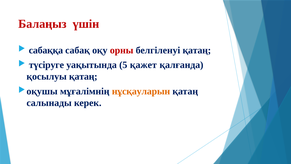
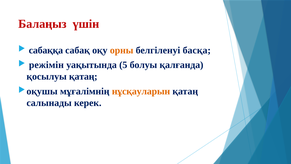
орны colour: red -> orange (122, 50)
белгіленуі қатаң: қатаң -> басқа (197, 50)
түсіруге: түсіруге -> режімін (46, 65)
қажет: қажет -> болуы (143, 65)
